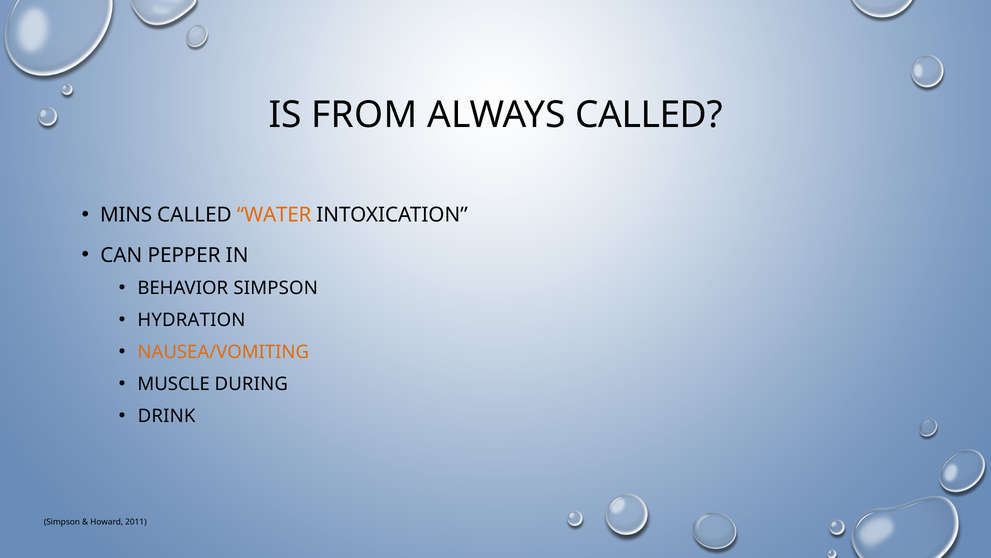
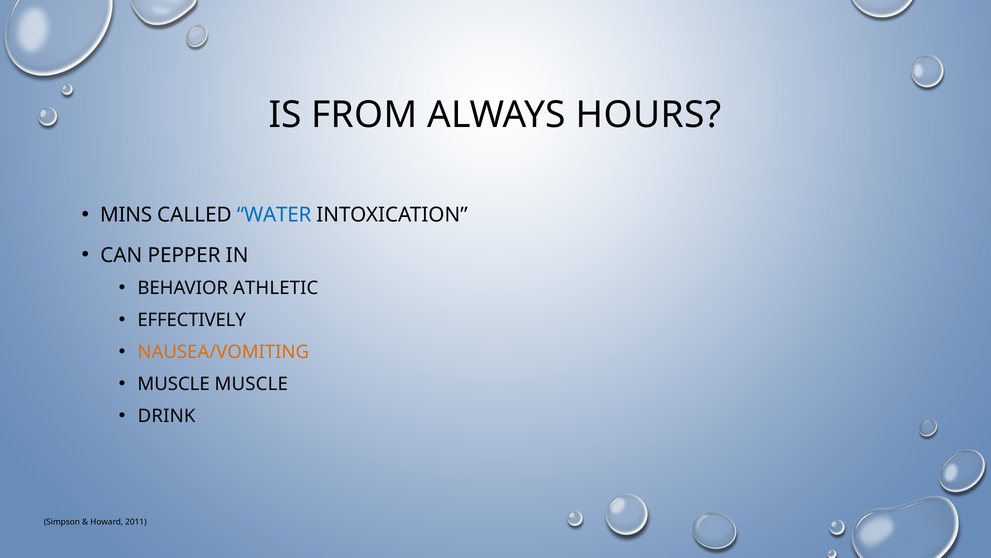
ALWAYS CALLED: CALLED -> HOURS (649, 115)
WATER colour: orange -> blue (274, 215)
BEHAVIOR SIMPSON: SIMPSON -> ATHLETIC (276, 288)
HYDRATION: HYDRATION -> EFFECTIVELY (192, 320)
MUSCLE DURING: DURING -> MUSCLE (251, 384)
